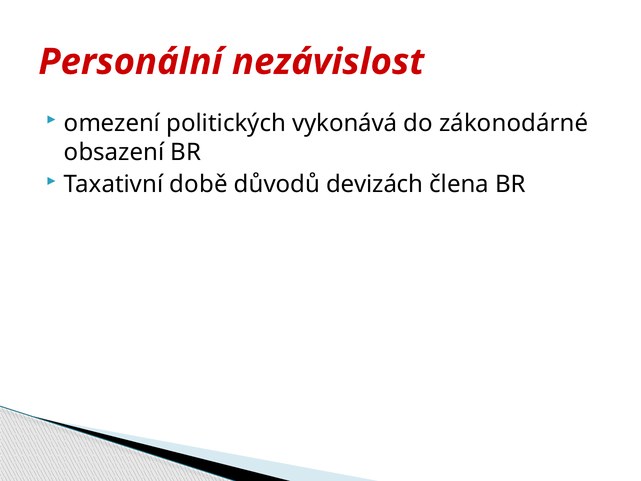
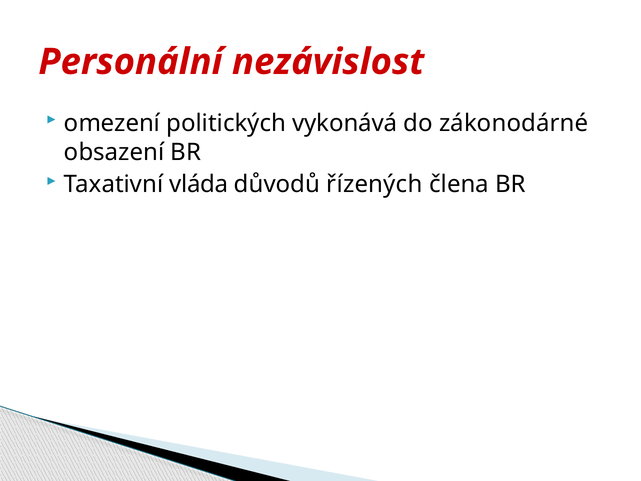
době: době -> vláda (199, 184)
devizách: devizách -> řízených (375, 184)
